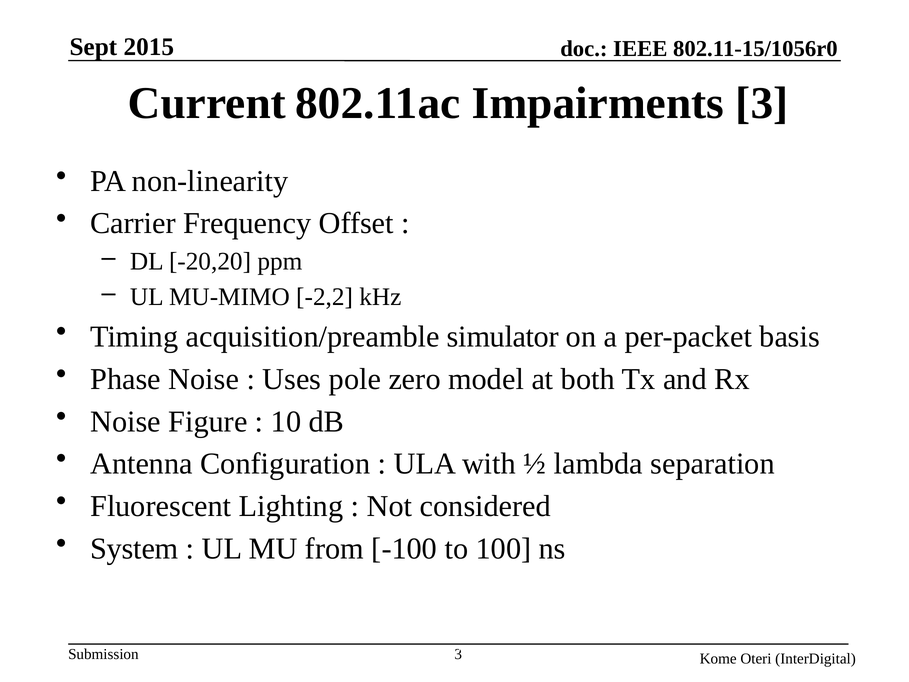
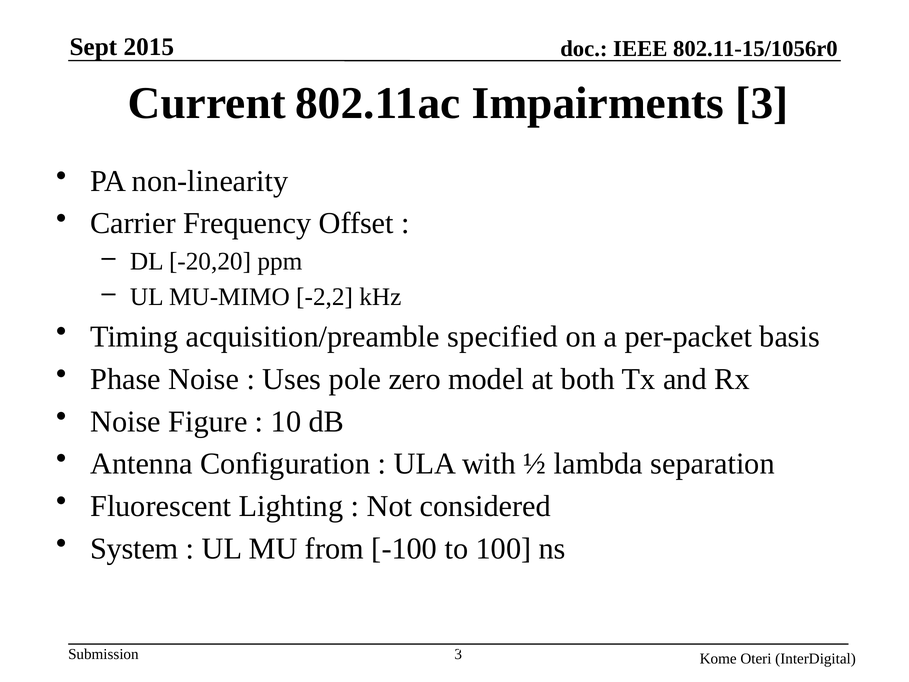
simulator: simulator -> specified (503, 337)
